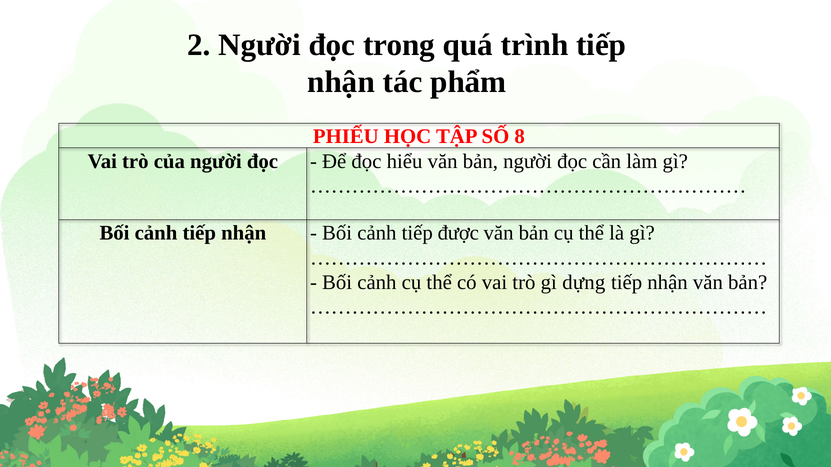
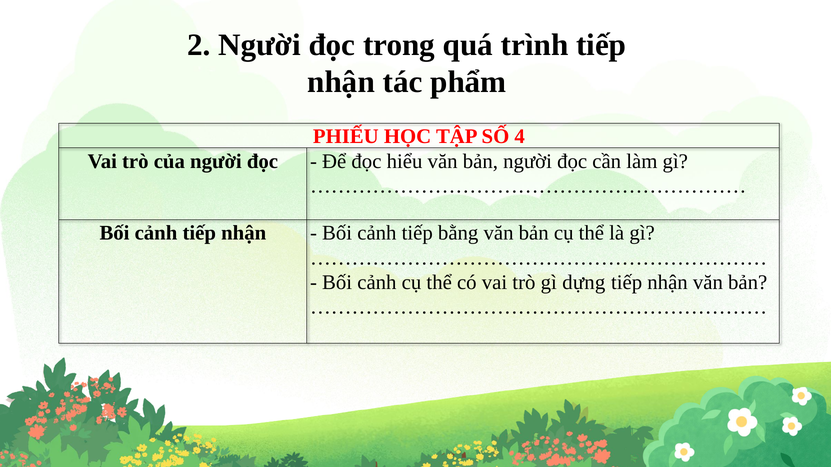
8: 8 -> 4 (520, 137)
được: được -> bằng (458, 233)
